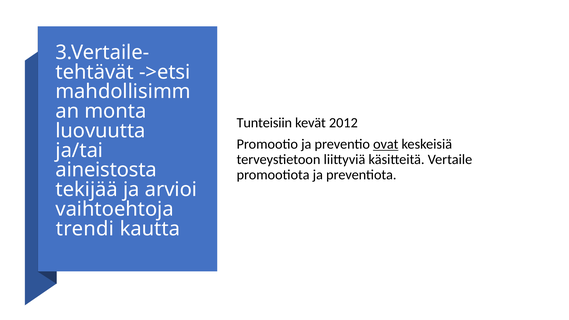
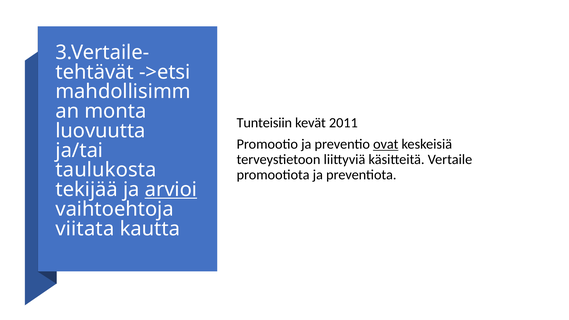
2012: 2012 -> 2011 (343, 123)
aineistosta: aineistosta -> taulukosta (106, 170)
arvioi underline: none -> present (171, 190)
trendi: trendi -> viitata (85, 229)
